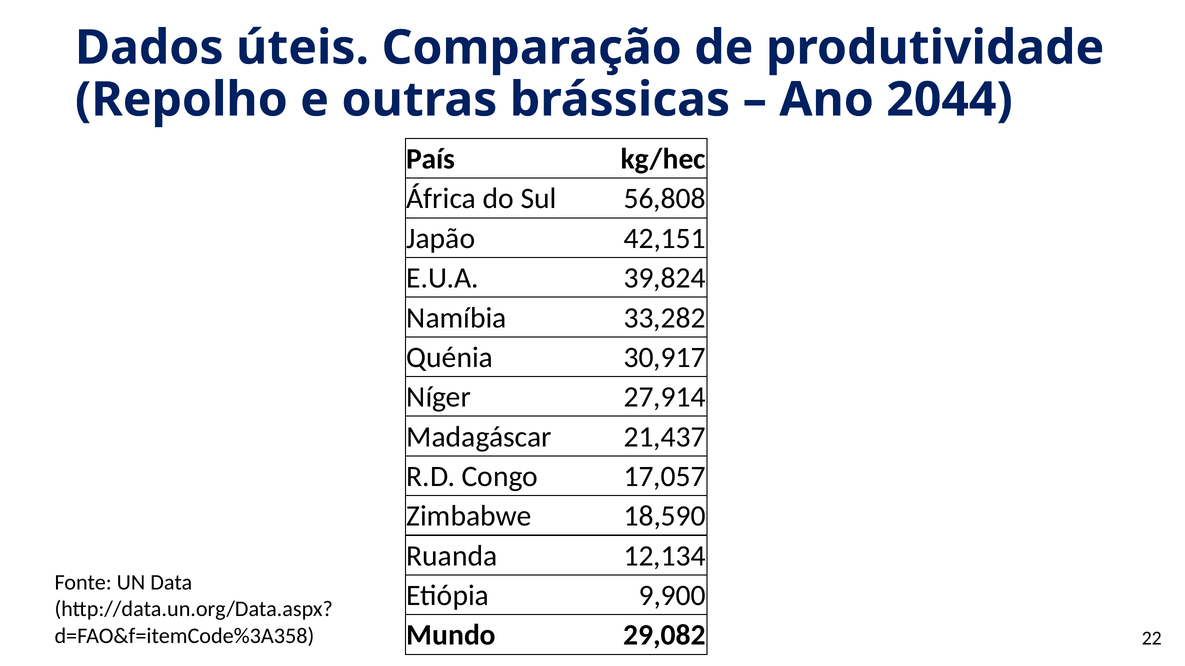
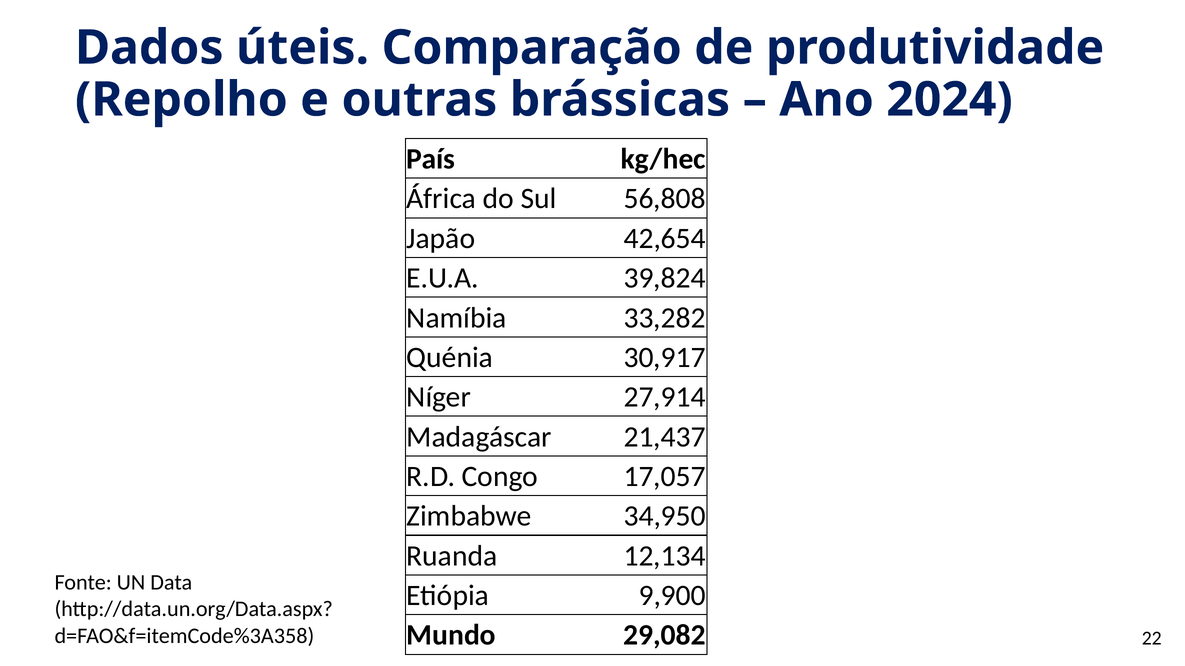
2044: 2044 -> 2024 (950, 100)
42,151: 42,151 -> 42,654 (665, 239)
18,590: 18,590 -> 34,950 (665, 517)
